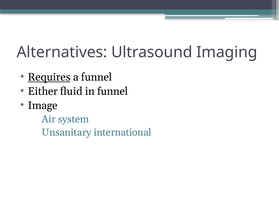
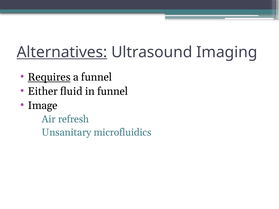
Alternatives underline: none -> present (62, 52)
system: system -> refresh (74, 119)
international: international -> microfluidics (123, 133)
